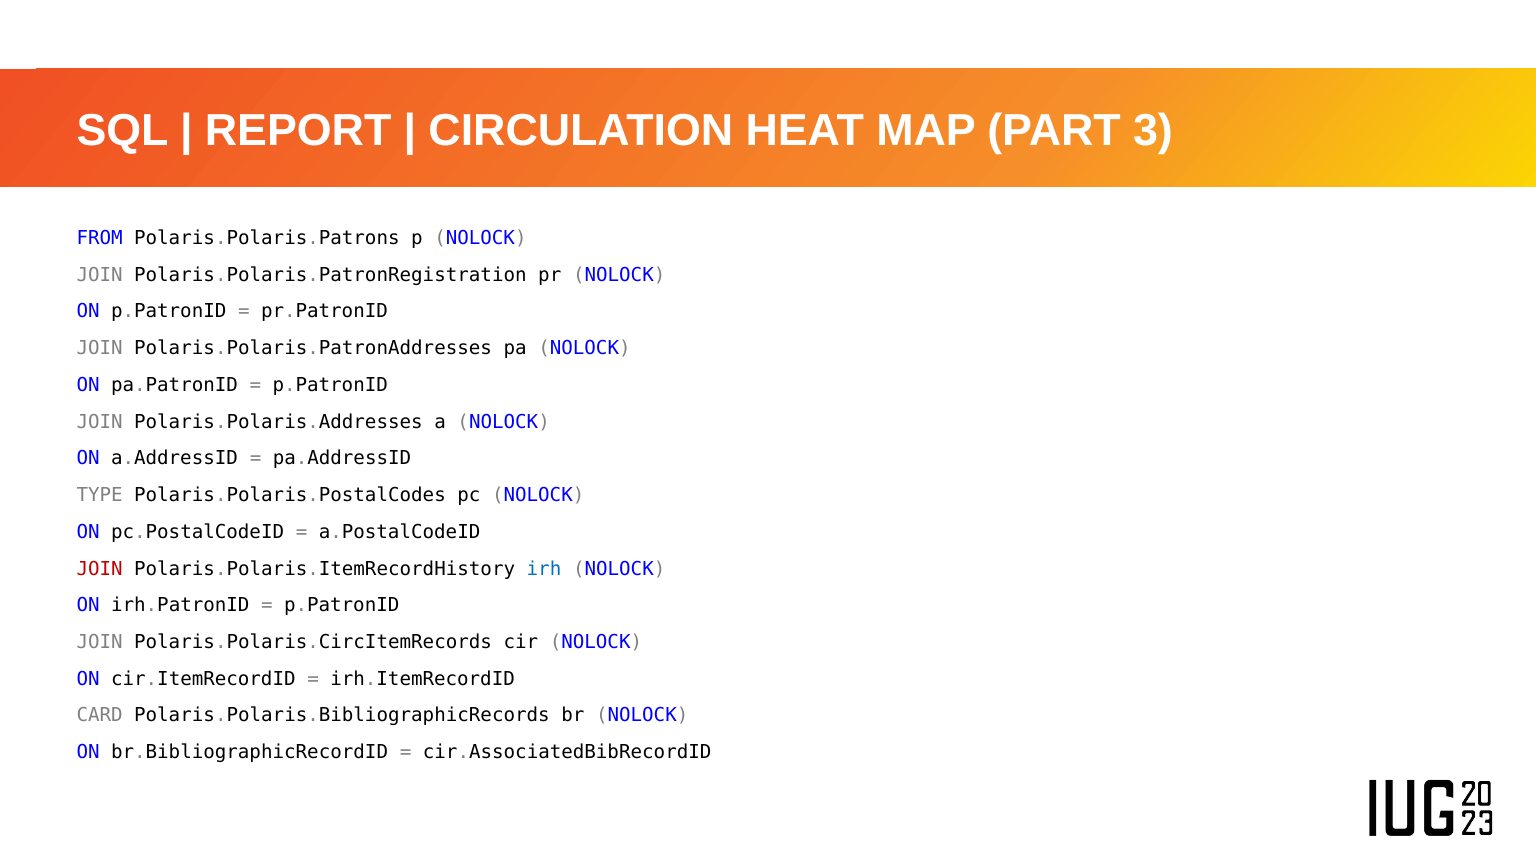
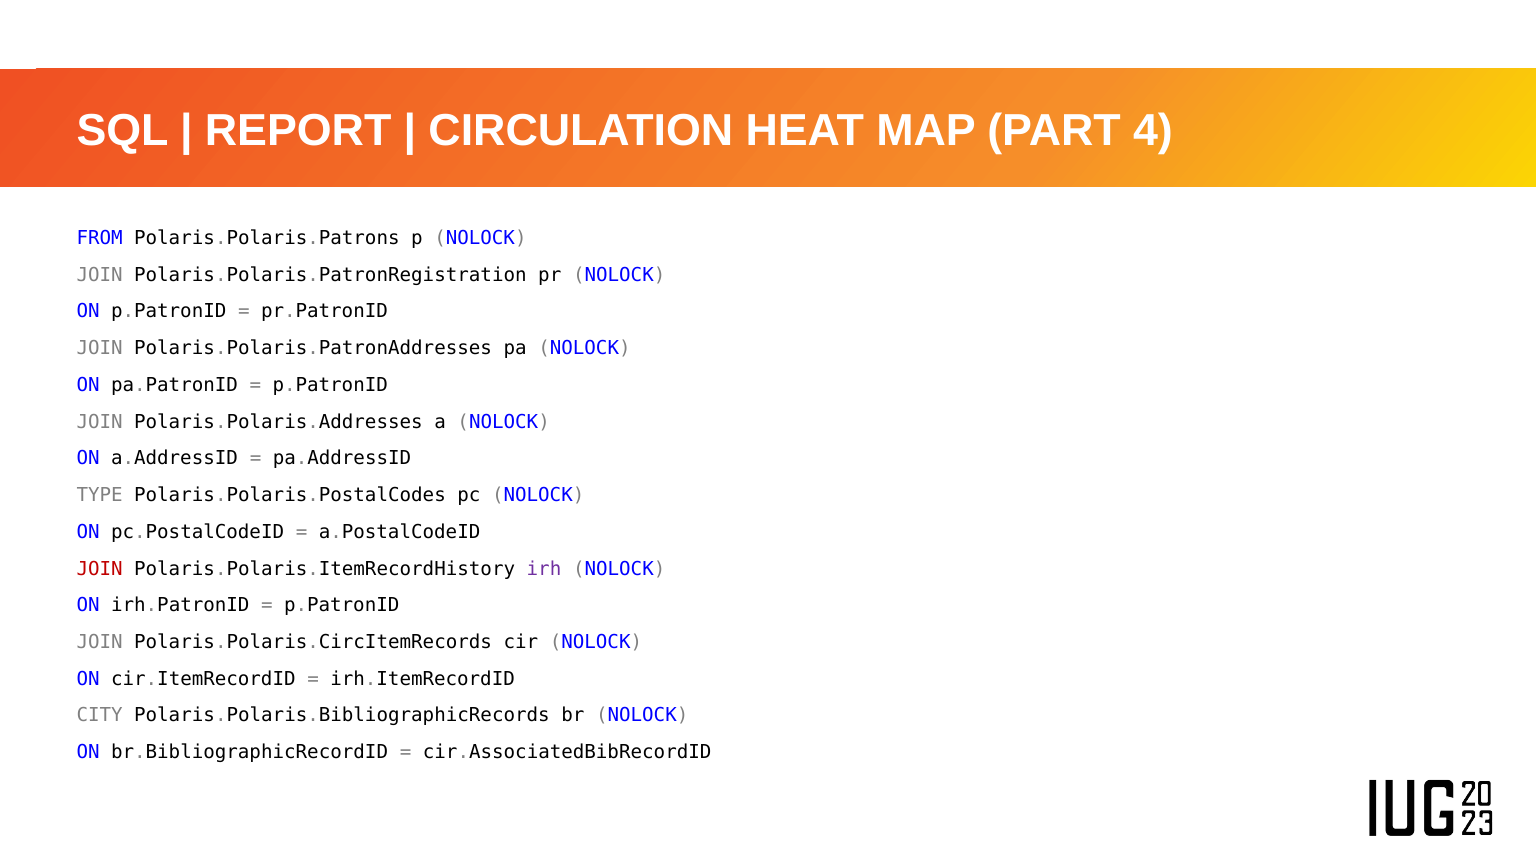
3: 3 -> 4 (1153, 131)
irh colour: blue -> purple (544, 569)
CARD: CARD -> CITY (100, 716)
